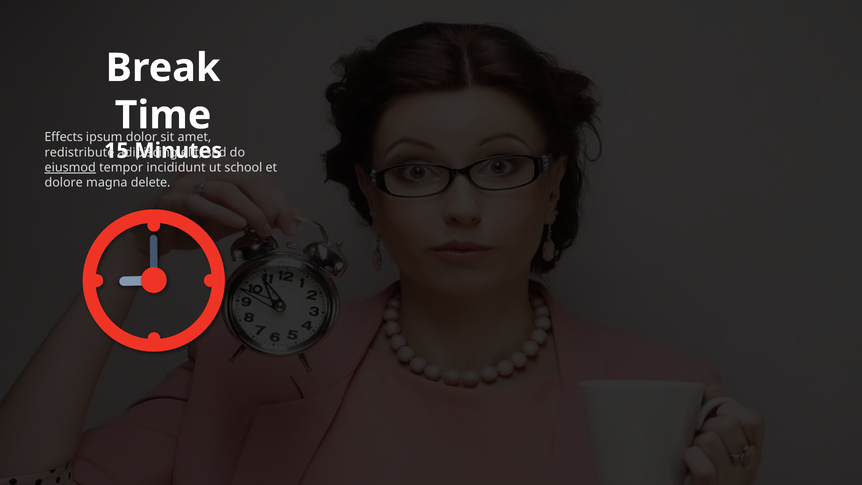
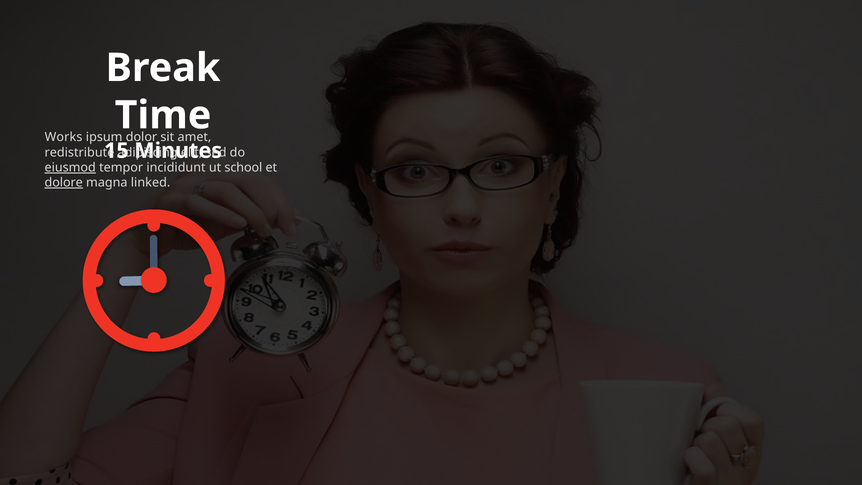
Effects: Effects -> Works (64, 137)
dolore underline: none -> present (64, 183)
delete: delete -> linked (151, 183)
